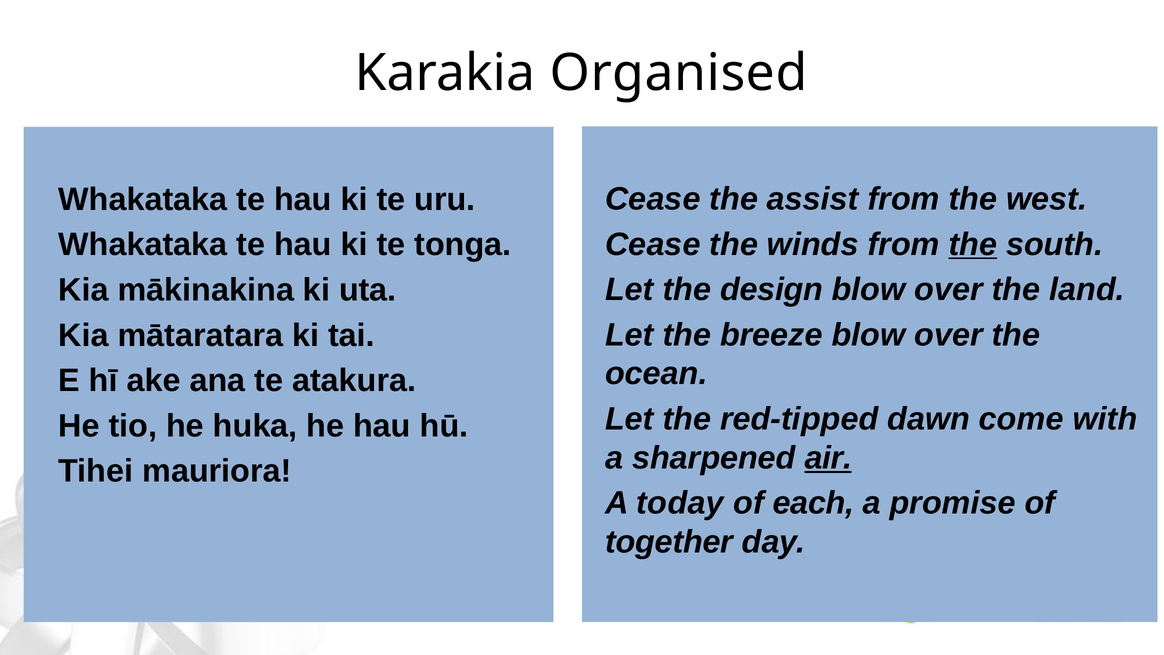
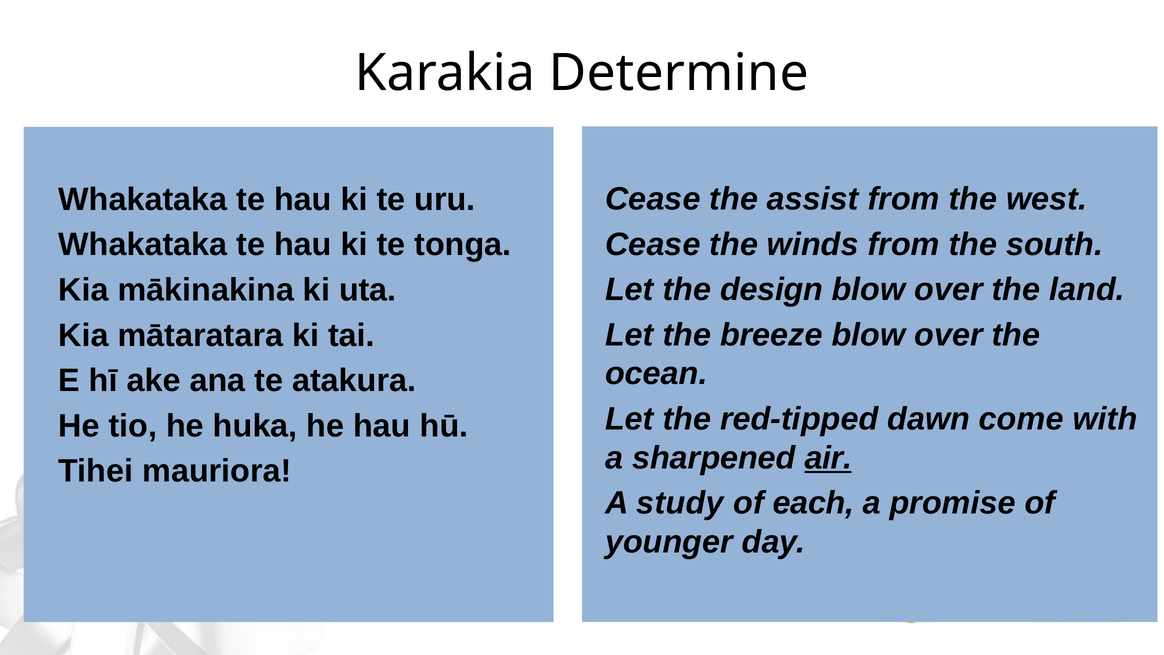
Organised: Organised -> Determine (679, 73)
the underline: present -> none (973, 244)
today: today -> study (680, 503)
together: together -> younger (669, 542)
